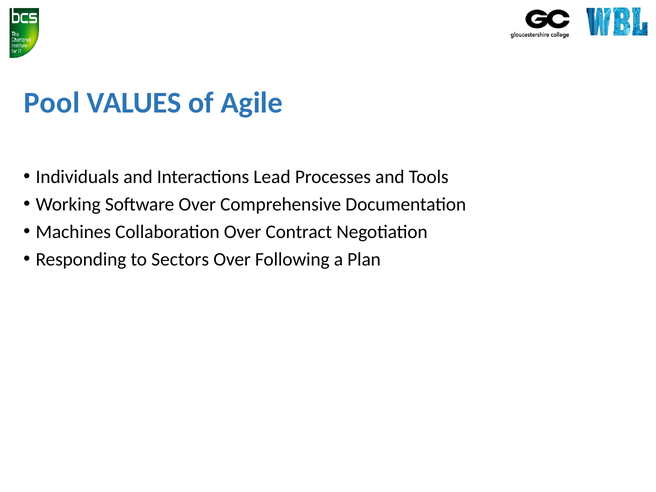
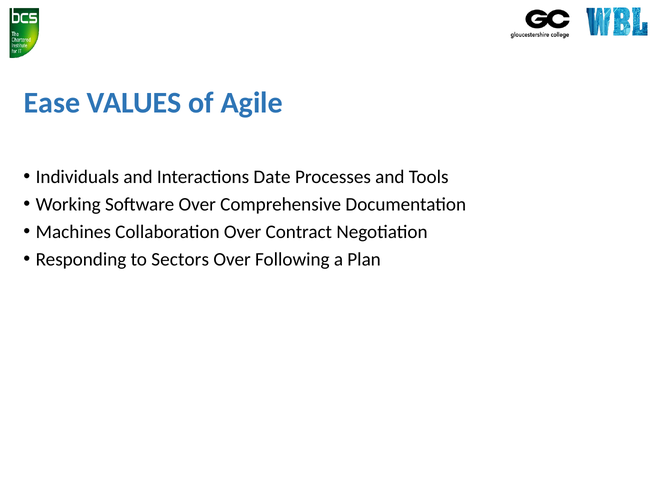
Pool: Pool -> Ease (52, 103)
Lead: Lead -> Date (272, 177)
